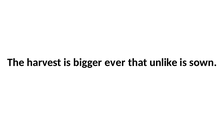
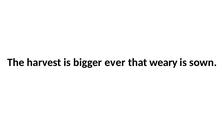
unlike: unlike -> weary (163, 62)
